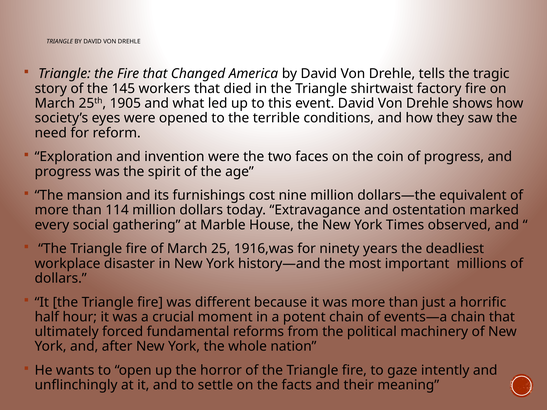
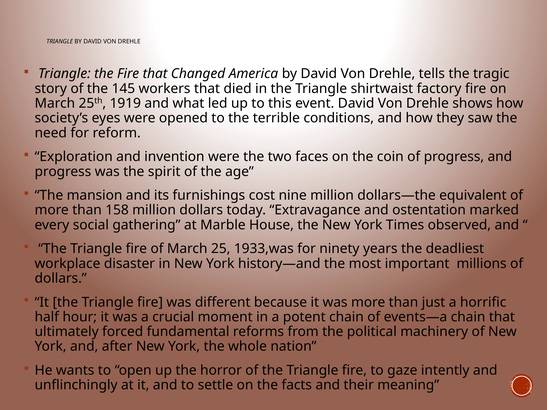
1905: 1905 -> 1919 (125, 103)
114: 114 -> 158 (117, 210)
1916,was: 1916,was -> 1933,was (264, 249)
